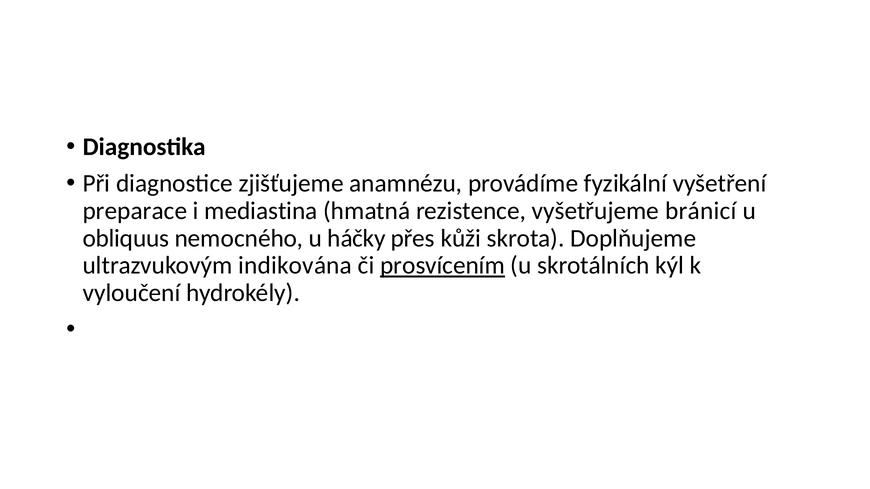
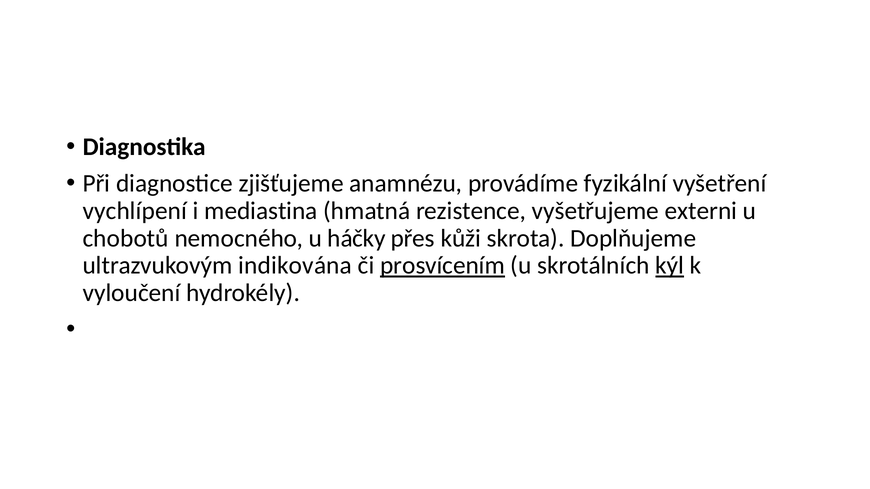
preparace: preparace -> vychlípení (135, 211)
bránicí: bránicí -> externi (701, 211)
obliquus: obliquus -> chobotů (126, 238)
kýl underline: none -> present (670, 266)
